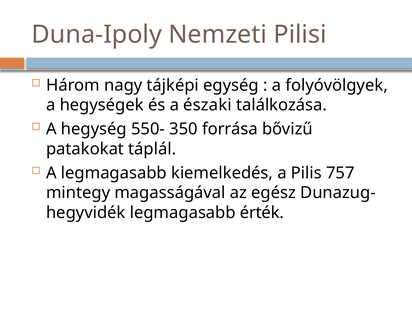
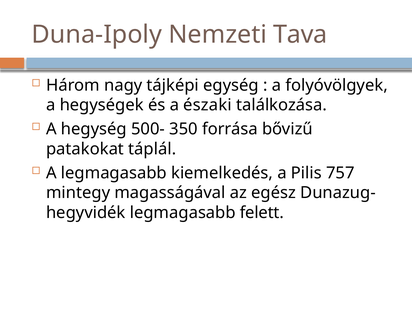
Pilisi: Pilisi -> Tava (300, 34)
550-: 550- -> 500- (148, 129)
érték: érték -> felett (262, 213)
